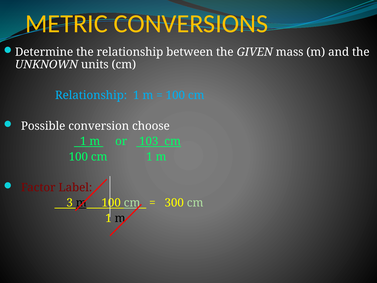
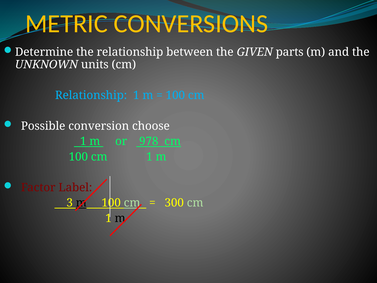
mass: mass -> parts (290, 52)
103: 103 -> 978 (149, 141)
